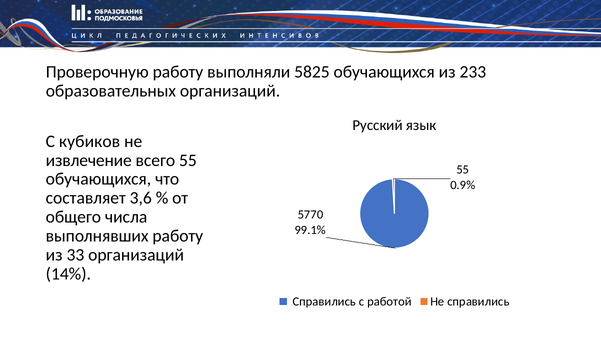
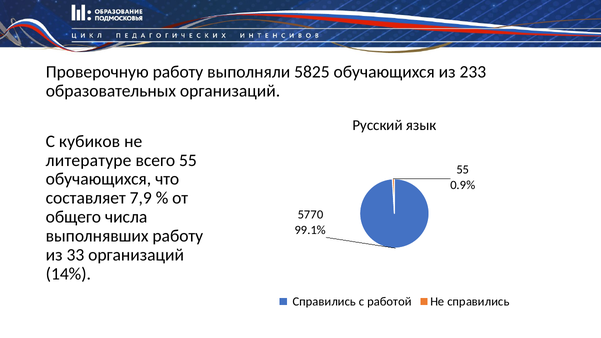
извлечение: извлечение -> литературе (89, 160)
3,6: 3,6 -> 7,9 (141, 198)
